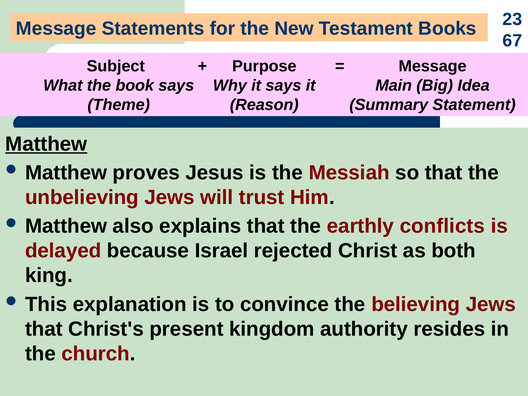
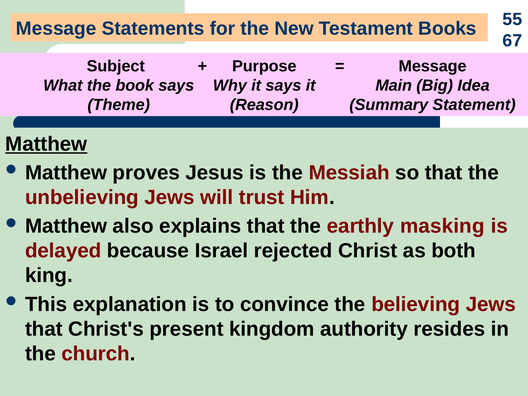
23: 23 -> 55 (512, 19)
conflicts: conflicts -> masking (442, 226)
